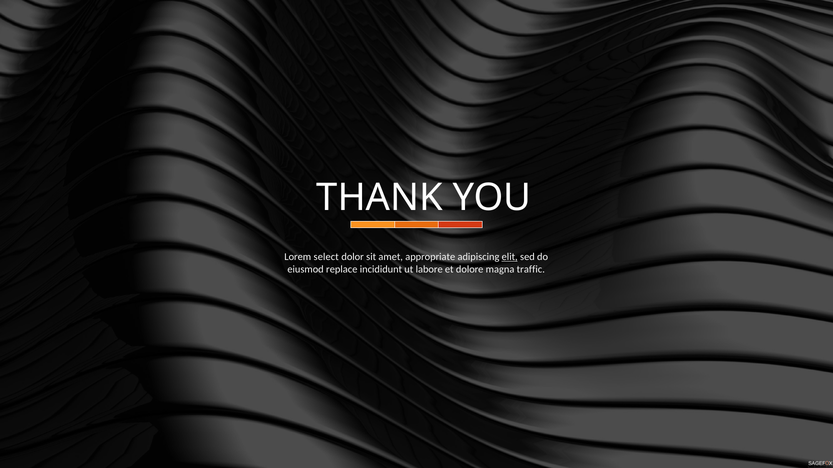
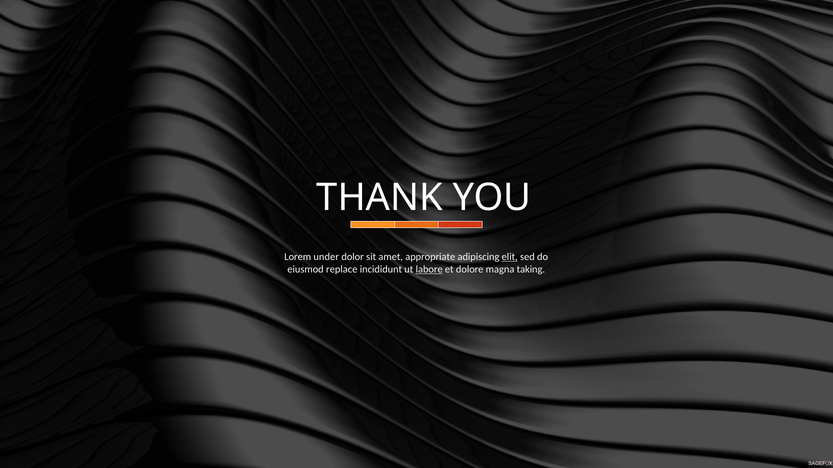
select: select -> under (326, 257)
labore underline: none -> present (429, 270)
traffic: traffic -> taking (531, 270)
